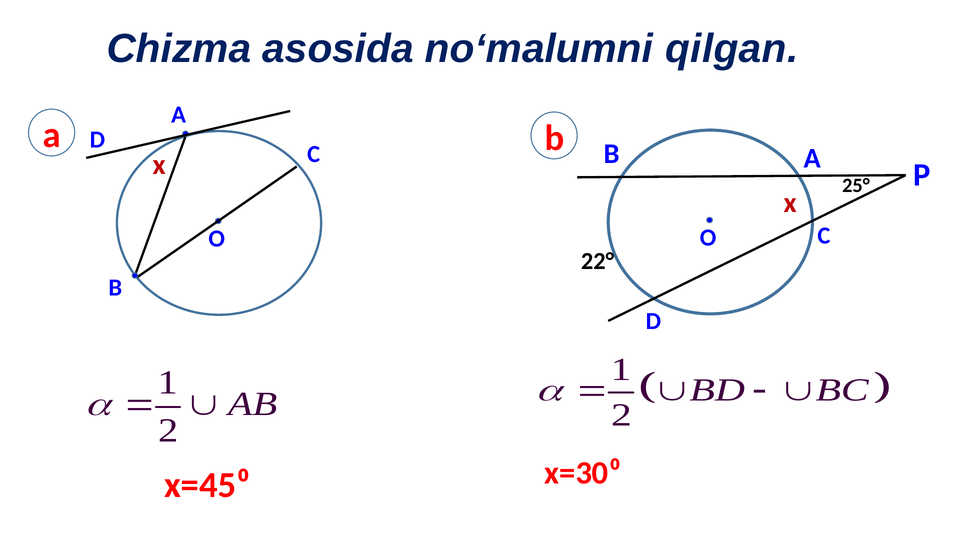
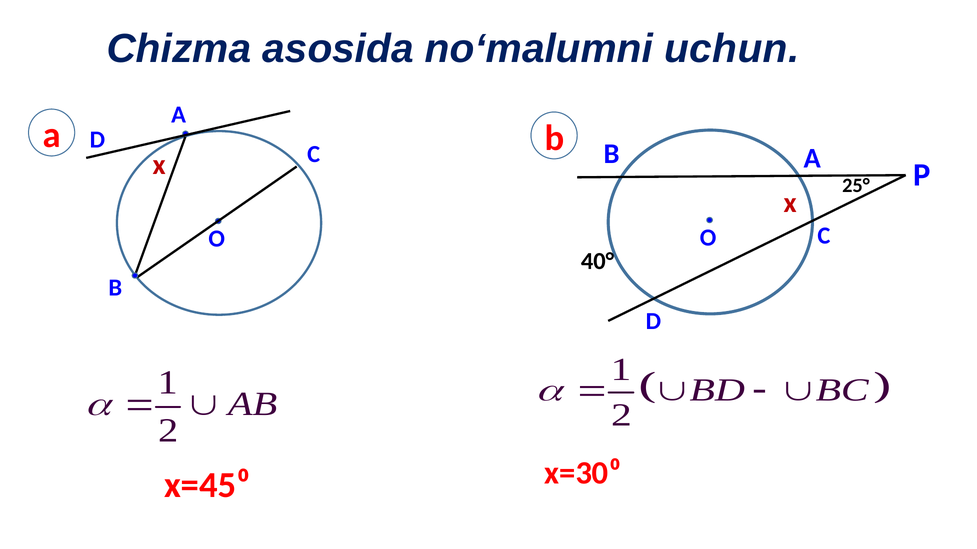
qilgan: qilgan -> uchun (732, 49)
22°: 22° -> 40° (597, 261)
